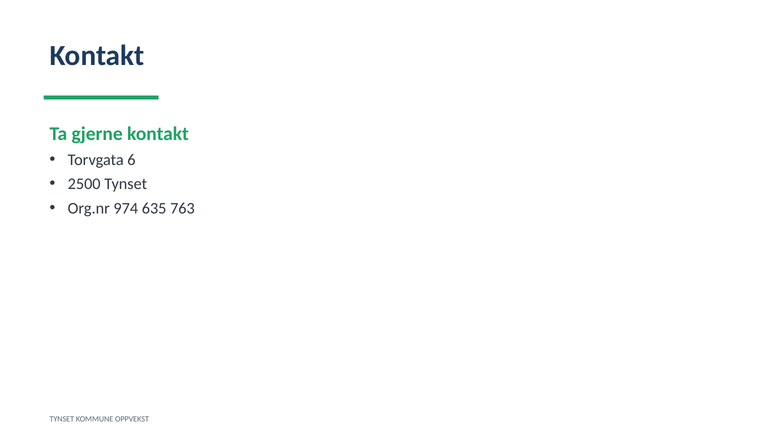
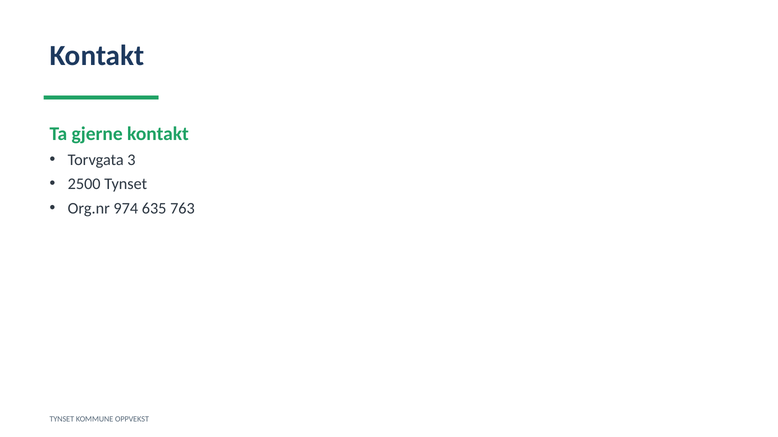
6: 6 -> 3 (131, 160)
